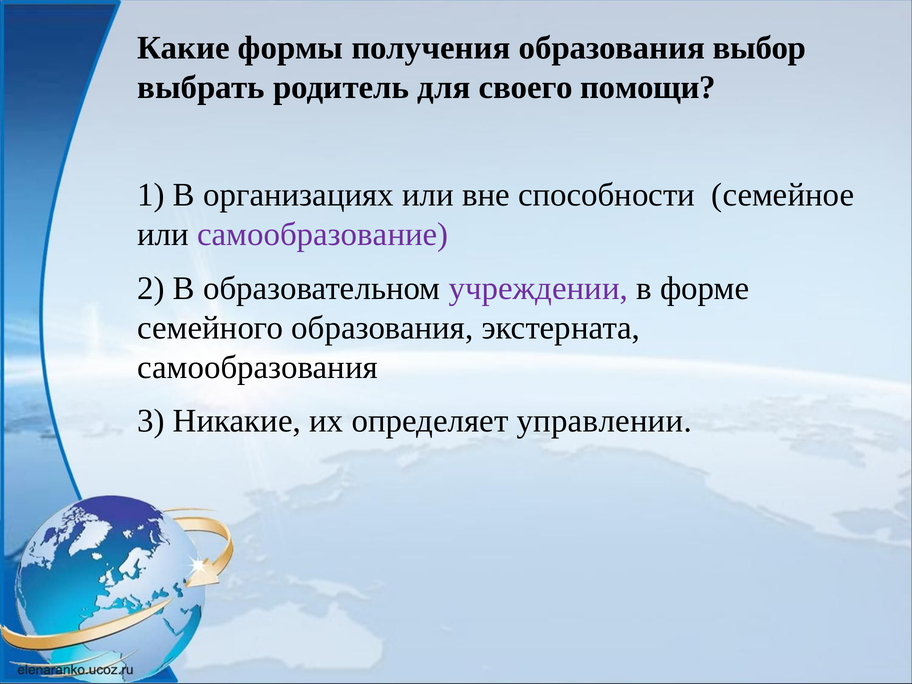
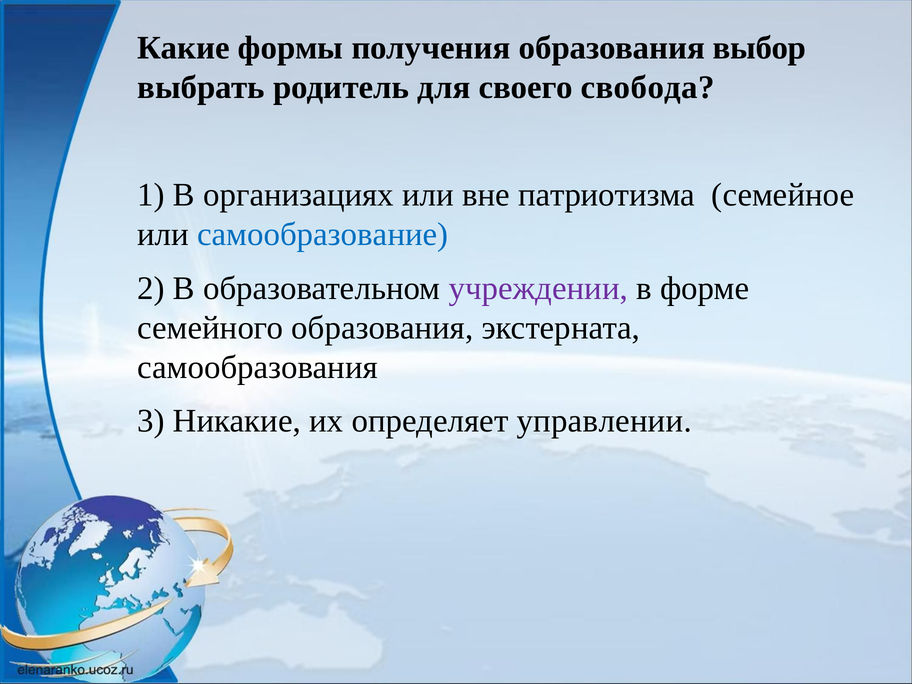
помощи: помощи -> свобода (648, 88)
способности: способности -> патриотизма (607, 195)
самообразование colour: purple -> blue (323, 235)
